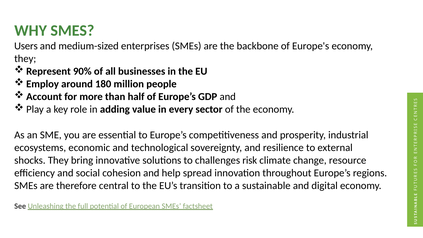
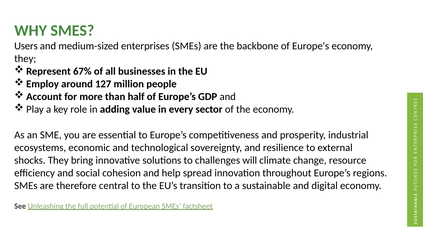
90%: 90% -> 67% (82, 71)
180: 180 -> 127 (103, 84)
risk: risk -> will (250, 160)
